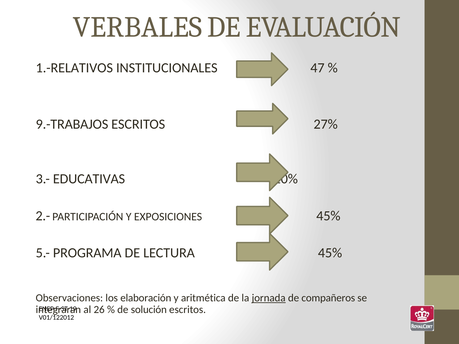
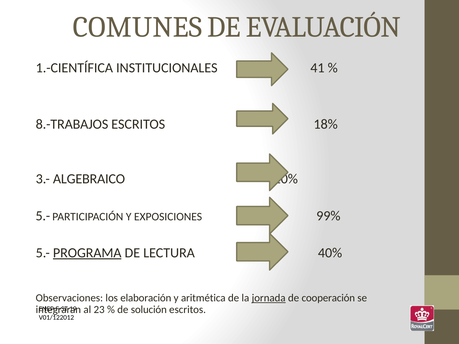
VERBALES: VERBALES -> COMUNES (137, 27)
1.-RELATIVOS: 1.-RELATIVOS -> 1.-CIENTÍFICA (74, 68)
47: 47 -> 41 (317, 68)
9.-TRABAJOS: 9.-TRABAJOS -> 8.-TRABAJOS (72, 124)
27%: 27% -> 18% (326, 124)
EDUCATIVAS: EDUCATIVAS -> ALGEBRAICO (89, 179)
2.-: 2.- -> 5.- (43, 216)
EXPOSICIONES 45%: 45% -> 99% (328, 216)
PROGRAMA underline: none -> present (87, 253)
LECTURA 45%: 45% -> 40% (330, 253)
compañeros: compañeros -> cooperación (328, 298)
26: 26 -> 23 (99, 310)
